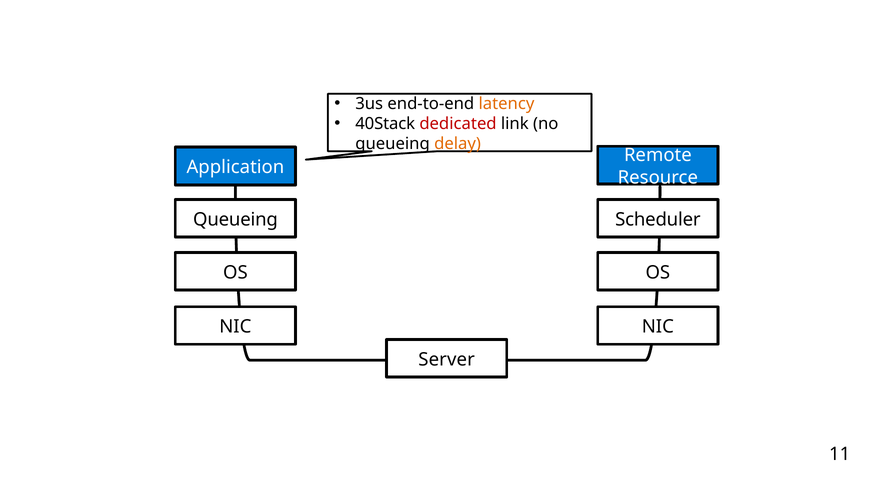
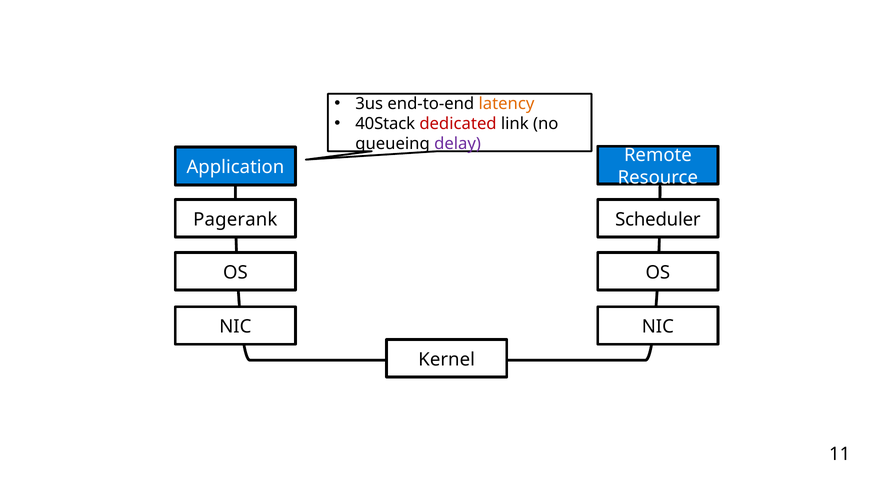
delay colour: orange -> purple (458, 144)
Queueing: Queueing -> Pagerank (235, 219)
Server: Server -> Kernel (447, 359)
